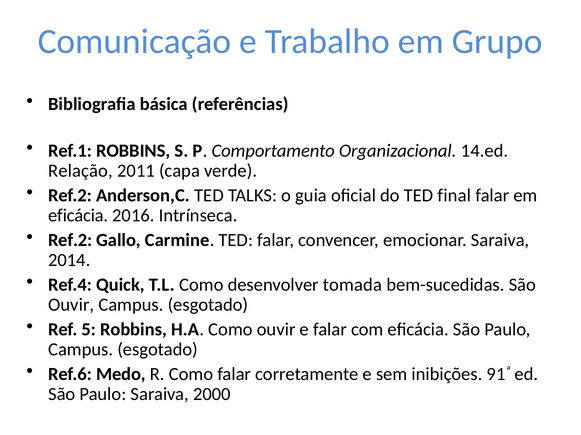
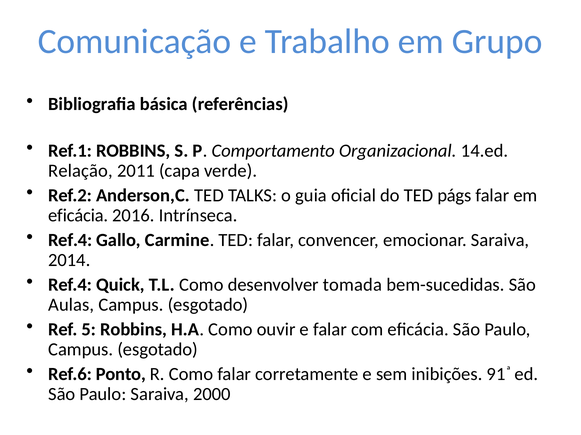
final: final -> págs (454, 196)
Ref.2: Ref.2 -> Ref.4 (70, 240)
Ouvir: Ouvir -> Aulas (71, 305)
Medo: Medo -> Ponto (121, 375)
